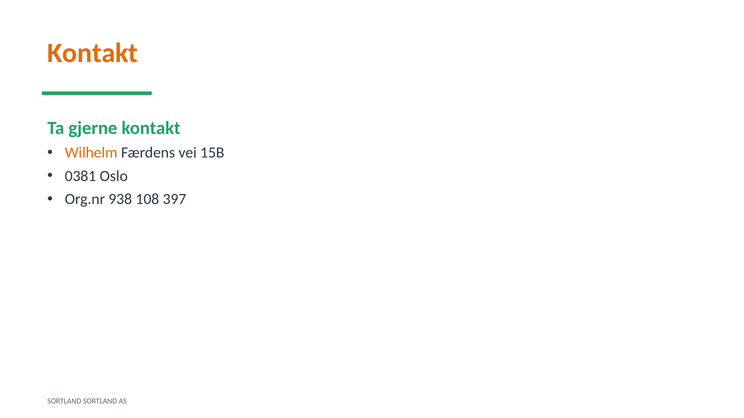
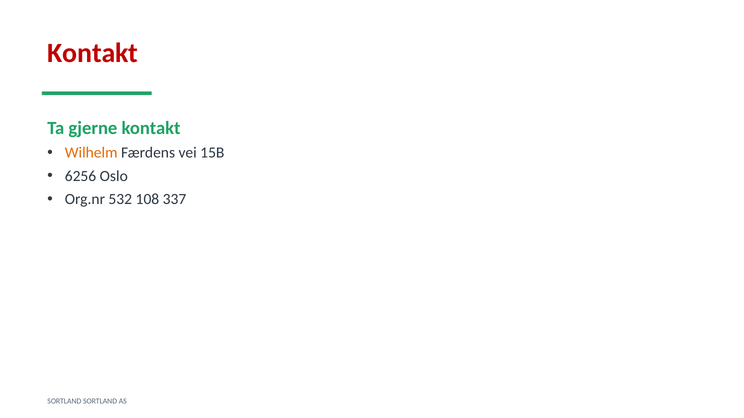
Kontakt colour: orange -> red (93, 53)
0381: 0381 -> 6256 (80, 176)
938: 938 -> 532 (120, 200)
397: 397 -> 337 (175, 200)
